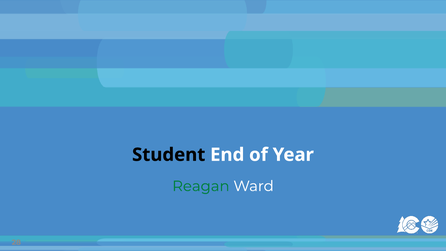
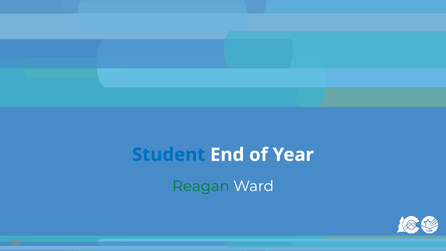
Student colour: black -> blue (169, 155)
